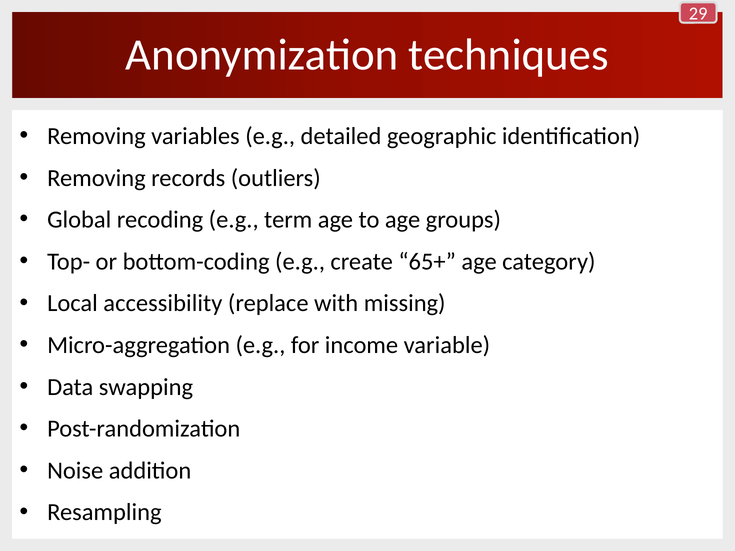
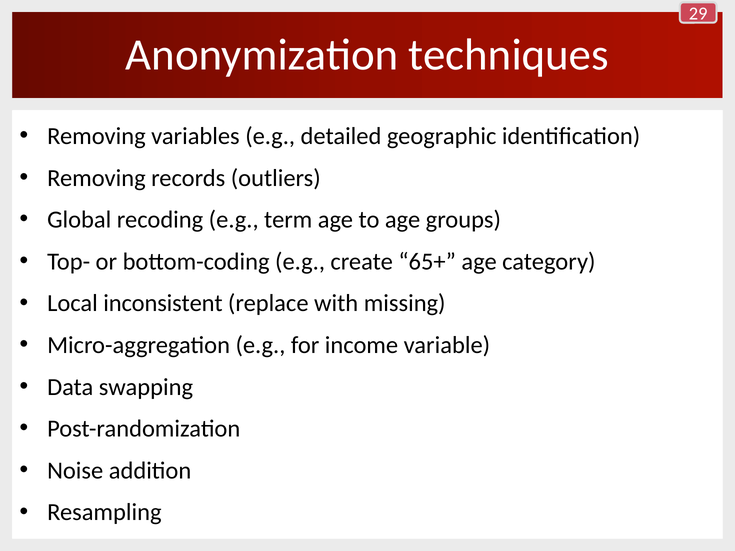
accessibility: accessibility -> inconsistent (163, 303)
